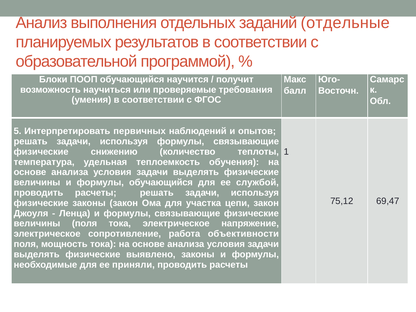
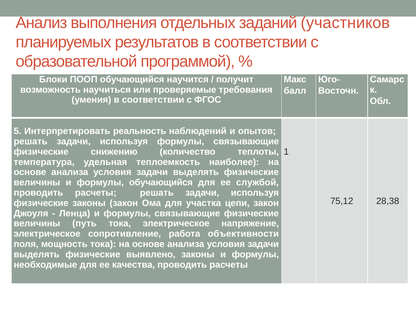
отдельные: отдельные -> участников (345, 23)
первичных: первичных -> реальность (140, 131)
обучения: обучения -> наиболее (234, 162)
69,47: 69,47 -> 28,38 (388, 201)
величины поля: поля -> путь (84, 224)
приняли: приняли -> качества (134, 265)
